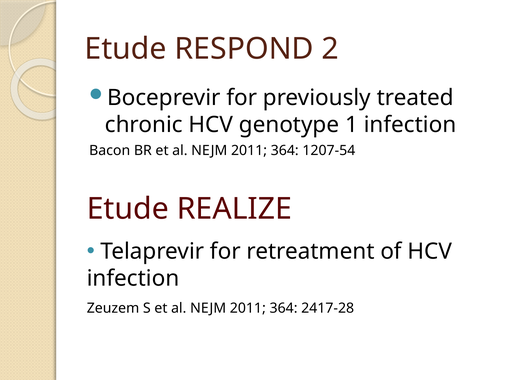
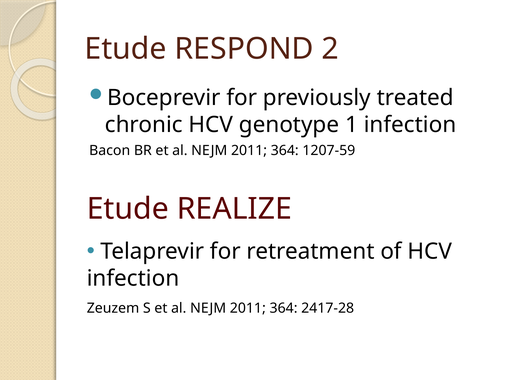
1207-54: 1207-54 -> 1207-59 (329, 151)
